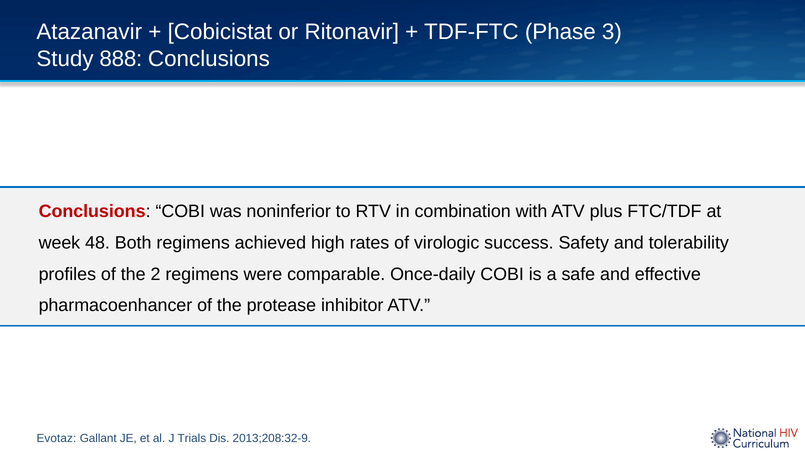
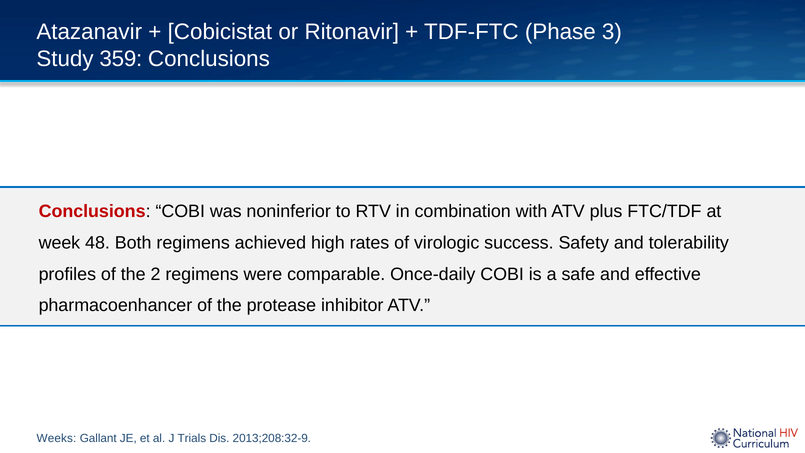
888: 888 -> 359 (121, 59)
Evotaz: Evotaz -> Weeks (56, 438)
